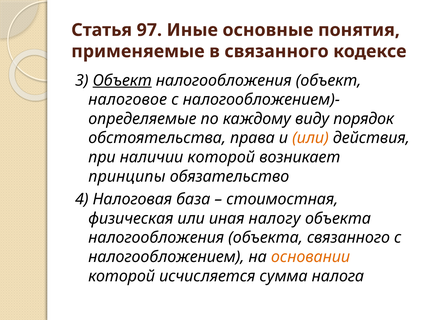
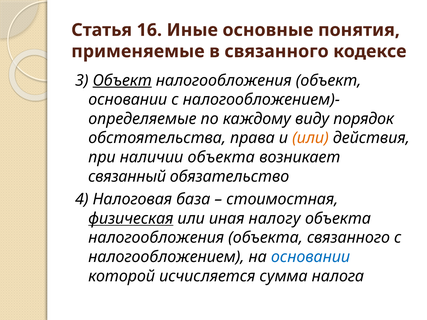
97: 97 -> 16 (149, 30)
налоговое: налоговое -> основании (128, 100)
наличии которой: которой -> объекта (221, 157)
принципы: принципы -> связанный (127, 177)
физическая underline: none -> present (131, 219)
основании colour: orange -> blue (311, 257)
